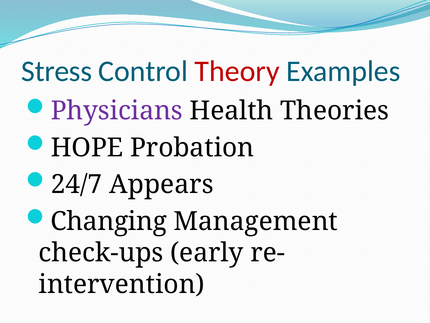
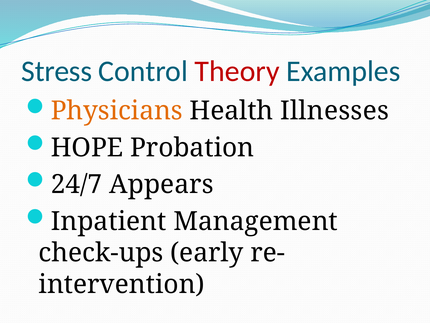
Physicians colour: purple -> orange (117, 111)
Theories: Theories -> Illnesses (335, 111)
Changing: Changing -> Inpatient (109, 221)
